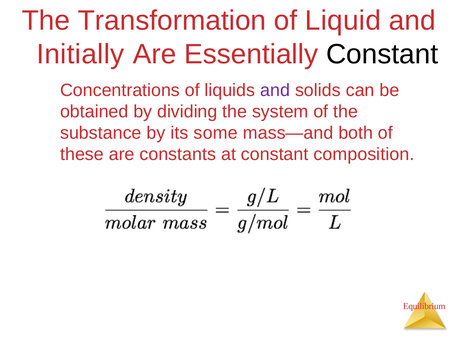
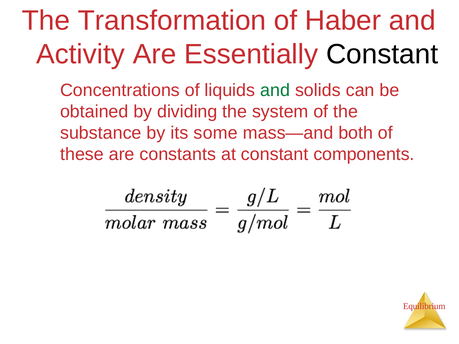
Liquid: Liquid -> Haber (343, 21)
Initially: Initially -> Activity (80, 54)
and colour: purple -> green (275, 90)
composition: composition -> components (364, 155)
